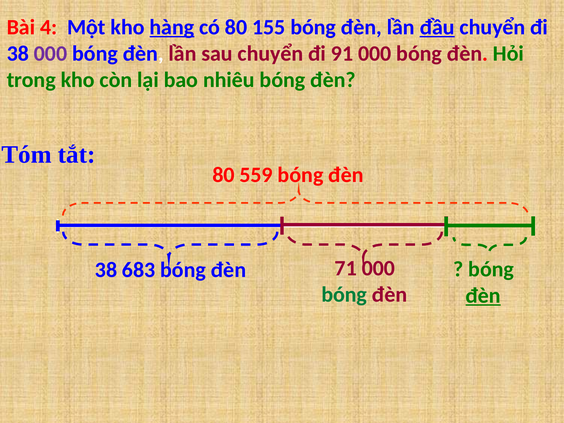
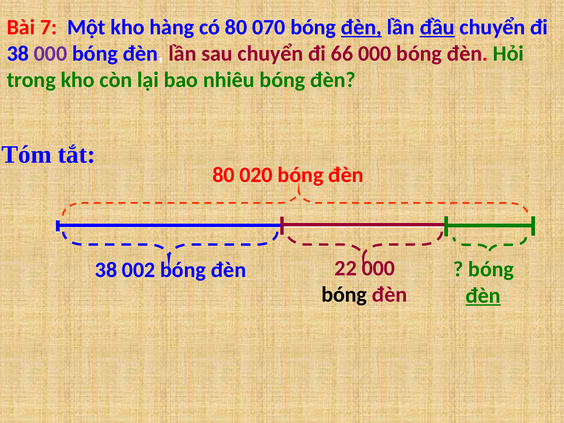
4: 4 -> 7 (49, 27)
hàng underline: present -> none (172, 27)
155: 155 -> 070 (269, 27)
đèn underline: none -> present (361, 27)
91: 91 -> 66 (342, 54)
559: 559 -> 020 (256, 175)
683: 683 -> 002 (139, 270)
71: 71 -> 22 (346, 268)
bóng colour: green -> black (344, 294)
